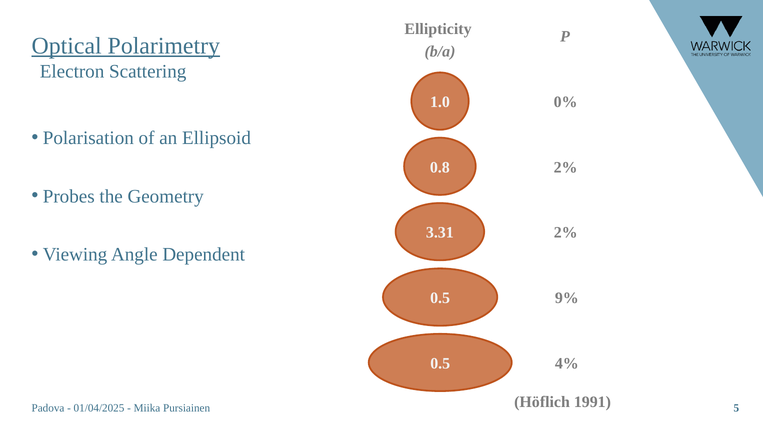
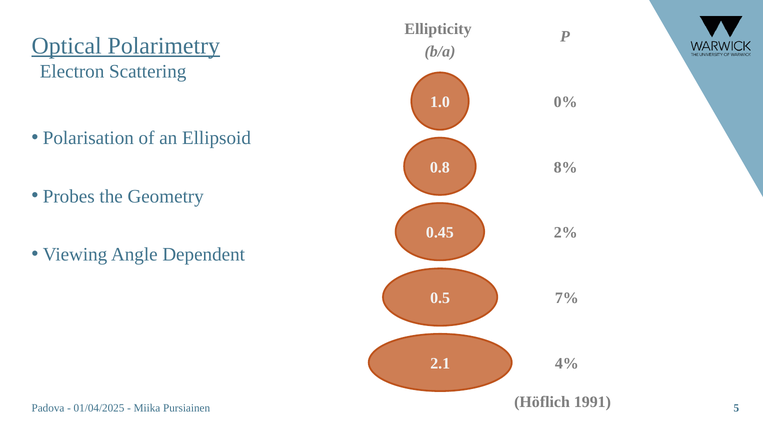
2%: 2% -> 8% (566, 167)
3.31: 3.31 -> 0.45 (440, 233)
9%: 9% -> 7% (567, 298)
0.5: 0.5 -> 2.1 (440, 364)
